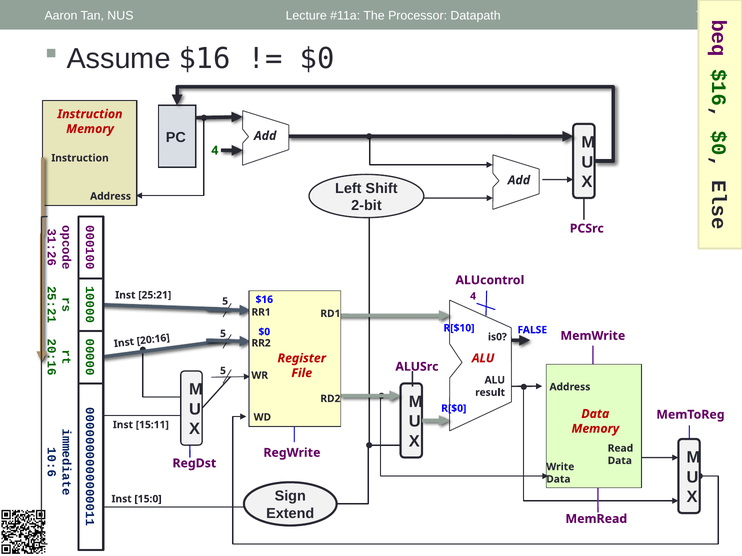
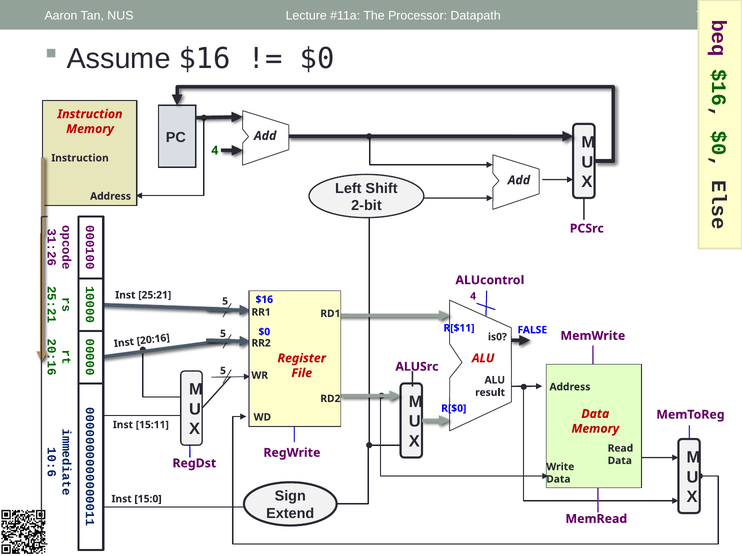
R[$10: R[$10 -> R[$11 (459, 328)
